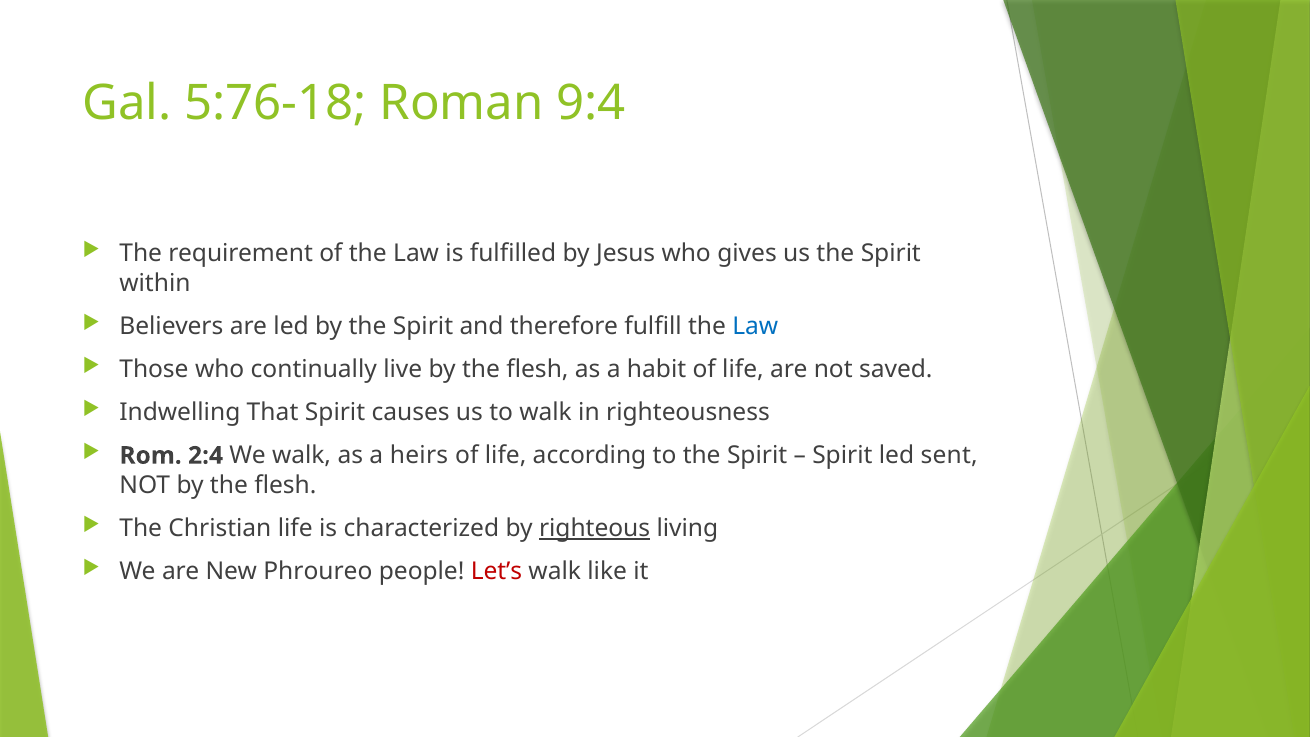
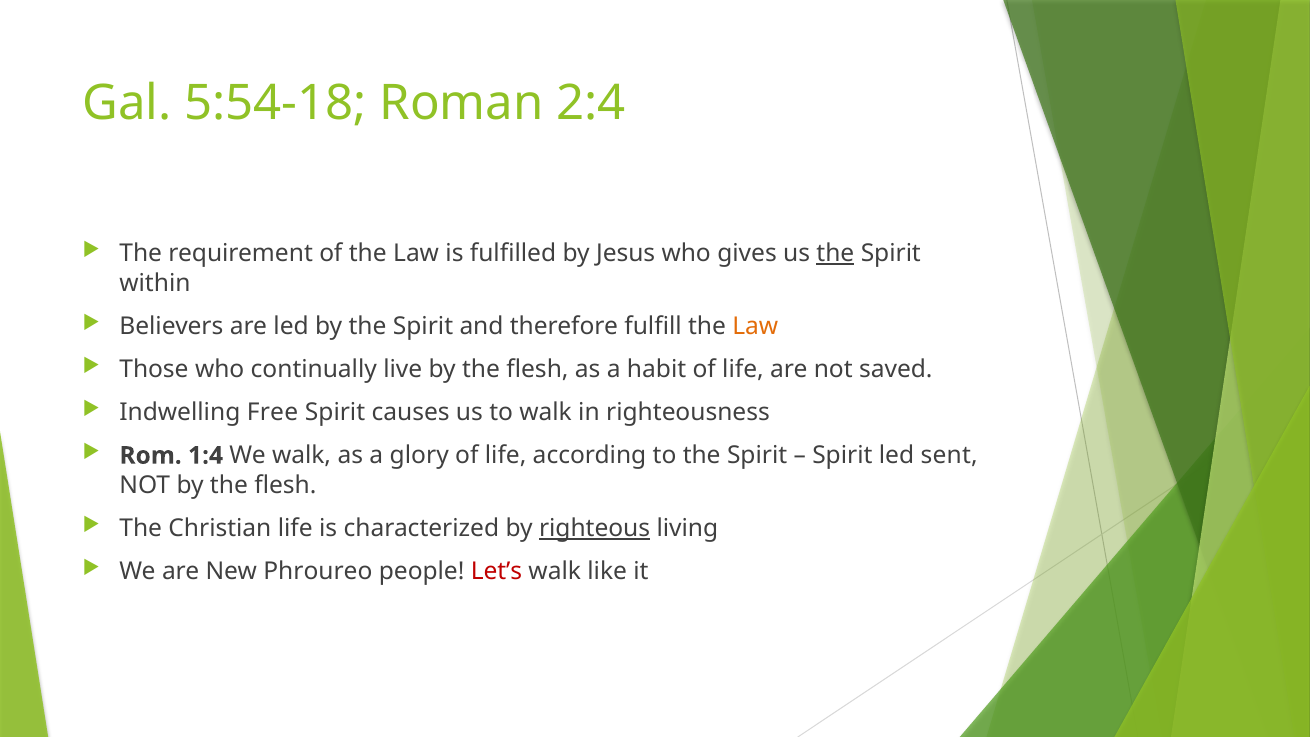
5:76-18: 5:76-18 -> 5:54-18 (276, 103)
9:4: 9:4 -> 2:4 (591, 103)
the underline: none -> present (835, 254)
Law colour: blue -> orange (755, 326)
That: That -> Free (273, 412)
2:4: 2:4 -> 1:4 (206, 456)
heirs: heirs -> glory (419, 456)
